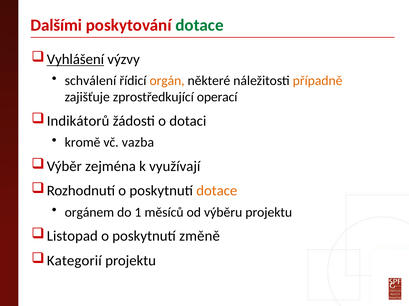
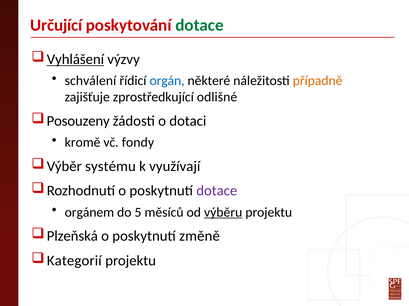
Dalšími: Dalšími -> Určující (56, 25)
orgán colour: orange -> blue (167, 81)
operací: operací -> odlišné (217, 97)
Indikátorů: Indikátorů -> Posouzeny (78, 121)
vazba: vazba -> fondy (138, 143)
zejména: zejména -> systému (110, 167)
dotace colour: orange -> purple (217, 191)
1: 1 -> 5 (138, 213)
výběru underline: none -> present (223, 213)
Listopad: Listopad -> Plzeňská (72, 237)
